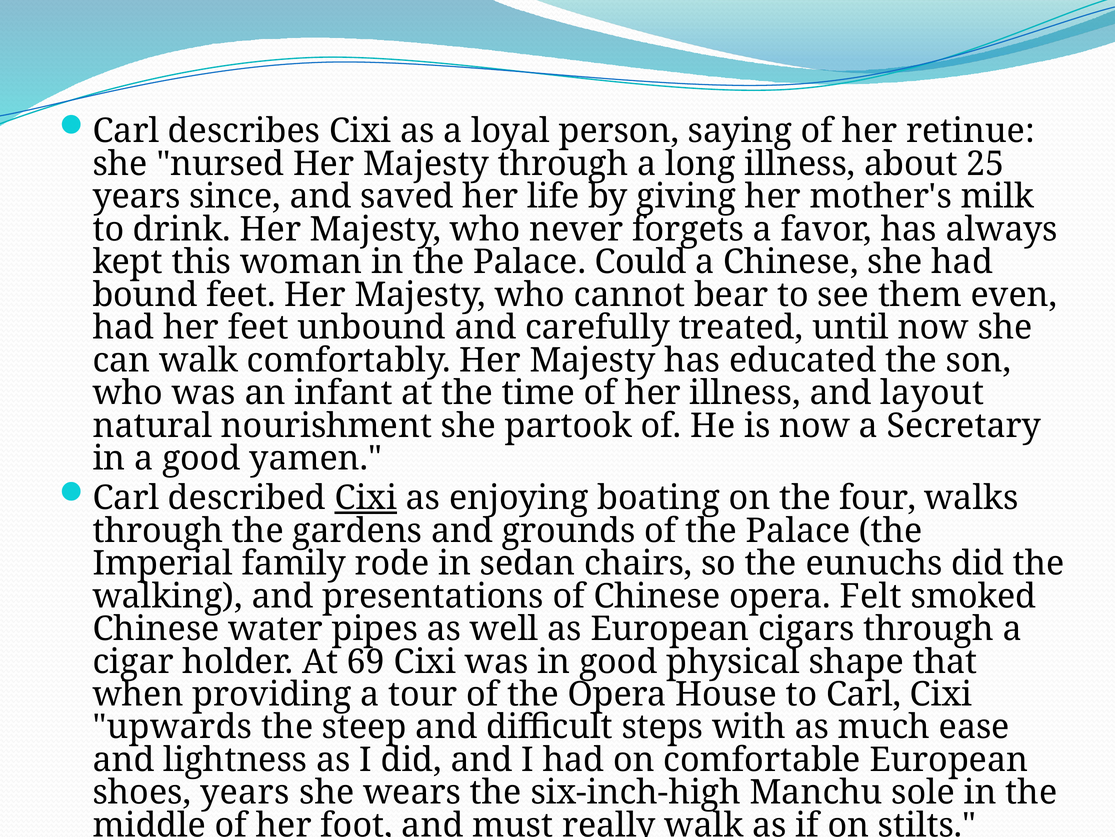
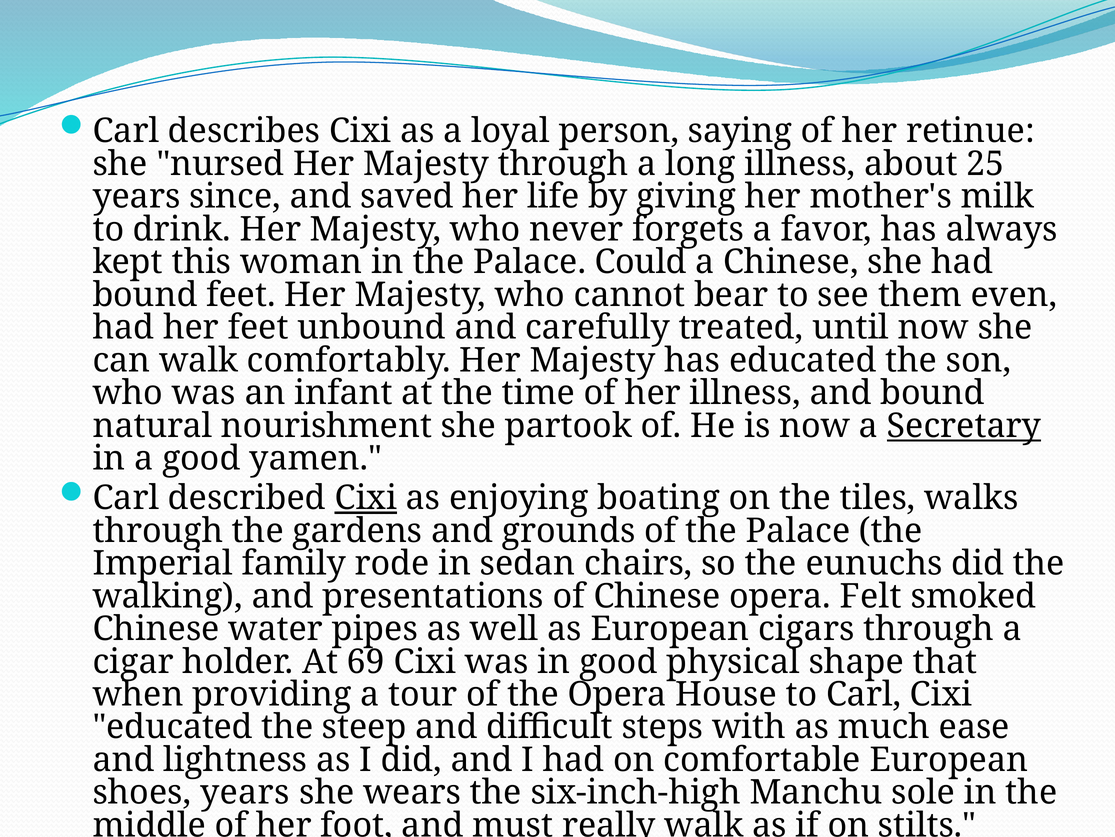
and layout: layout -> bound (932, 393)
Secretary underline: none -> present (964, 425)
four: four -> tiles (878, 498)
upwards: upwards -> educated (173, 727)
